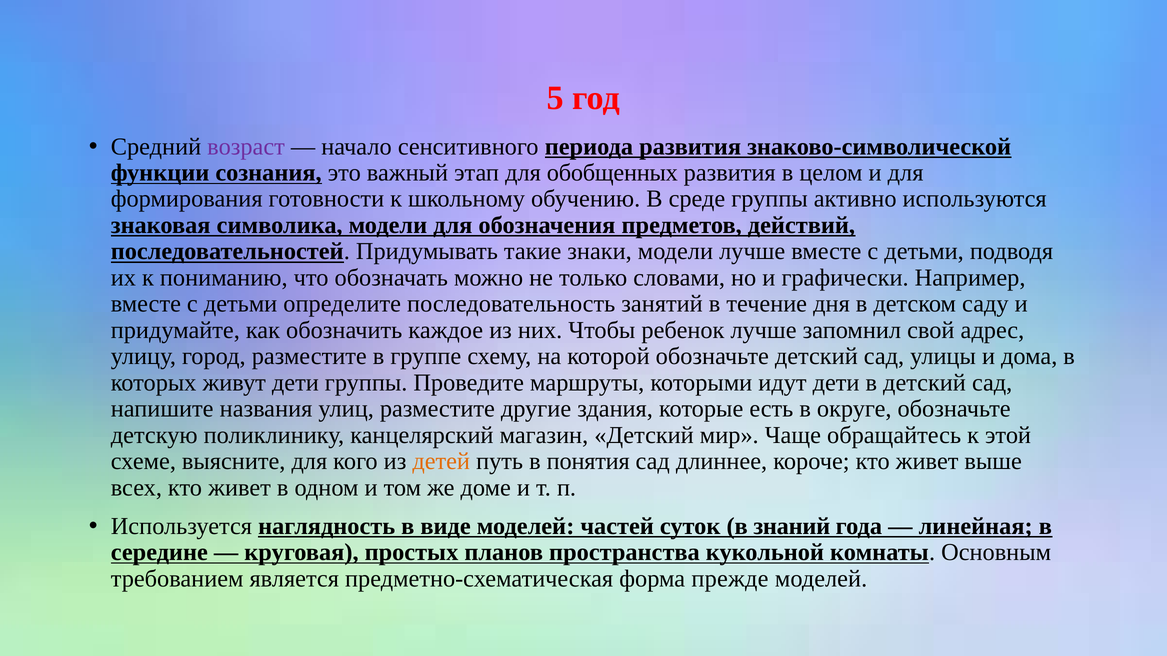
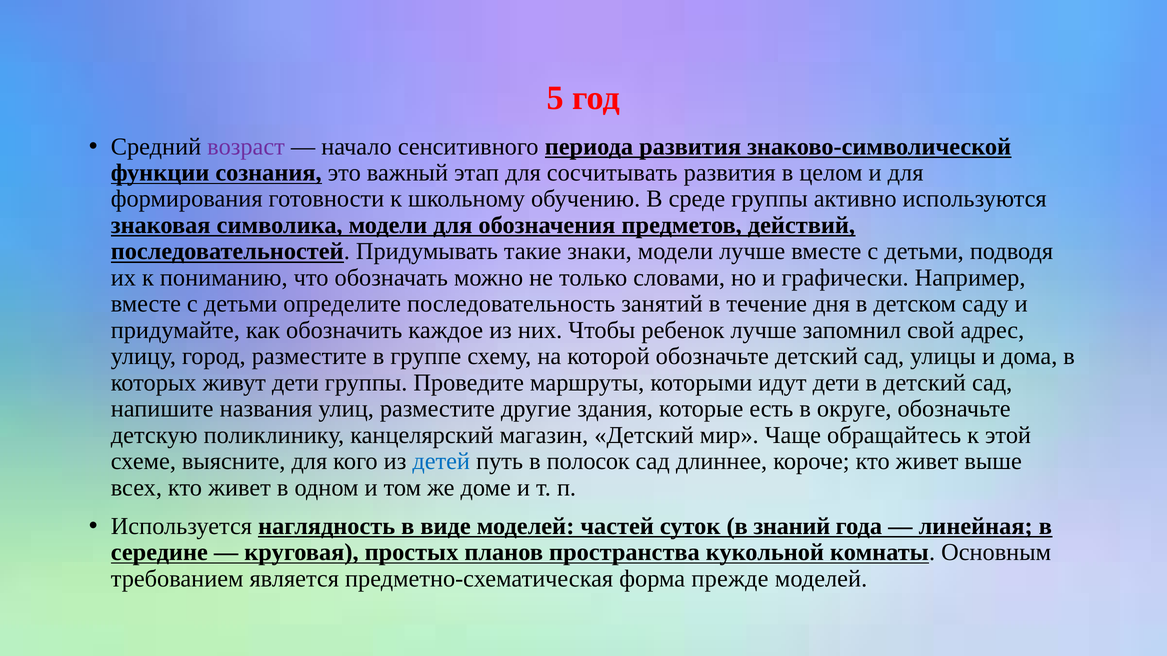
обобщенных: обобщенных -> сосчитывать (612, 173)
детей colour: orange -> blue (441, 462)
понятия: понятия -> полосок (588, 462)
